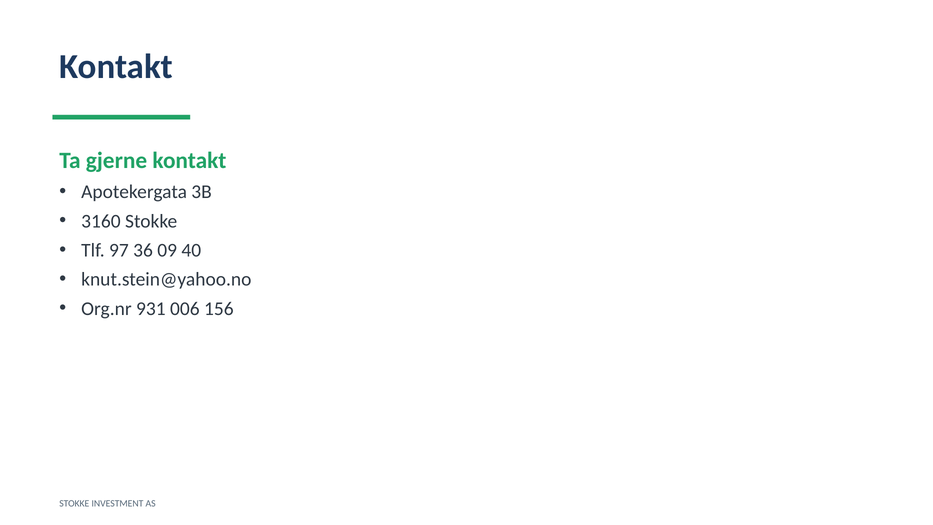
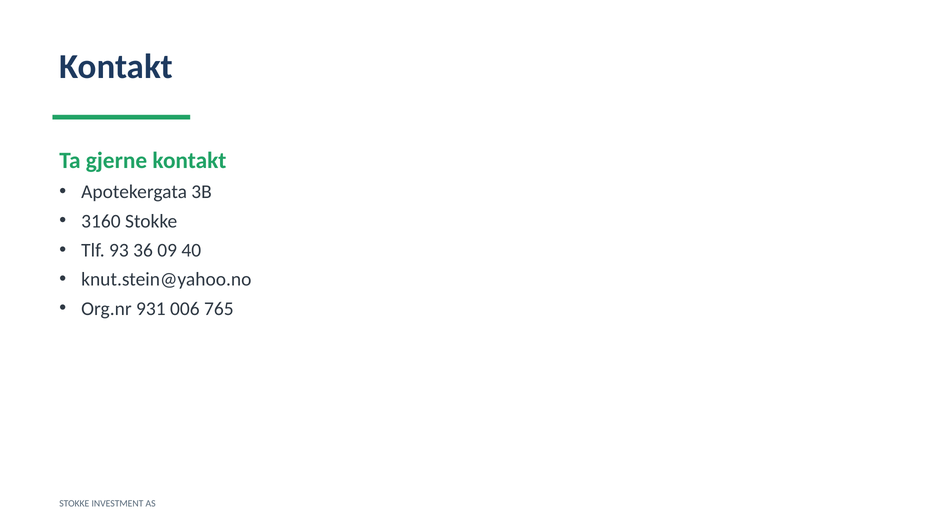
97: 97 -> 93 (119, 250)
156: 156 -> 765 (219, 309)
